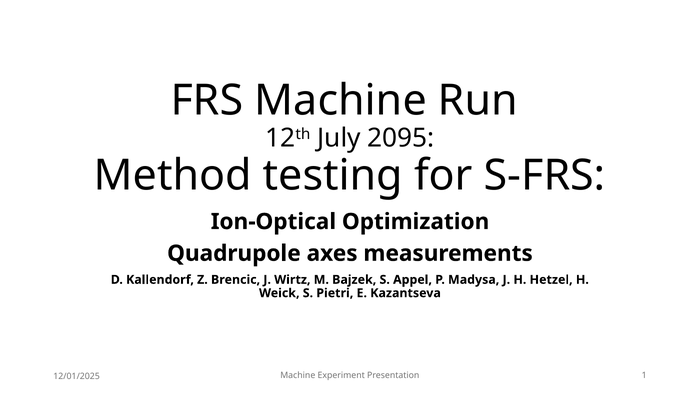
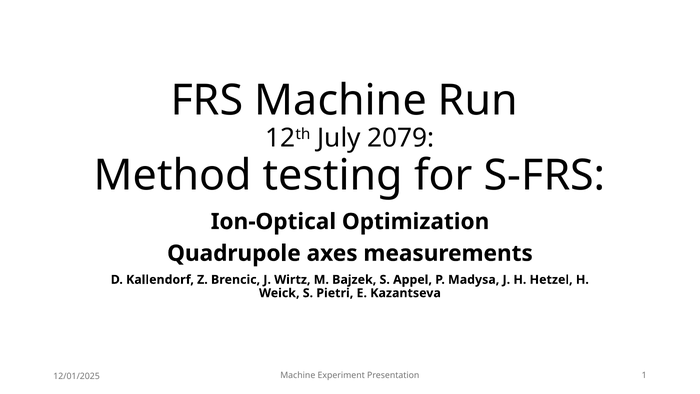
2095: 2095 -> 2079 (401, 138)
